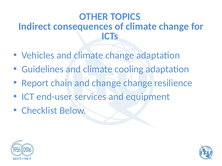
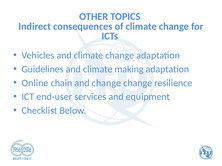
cooling: cooling -> making (129, 69)
Report: Report -> Online (35, 83)
